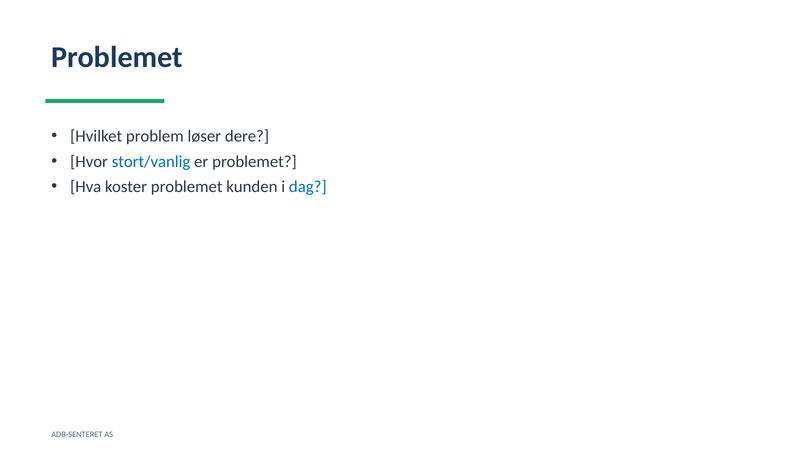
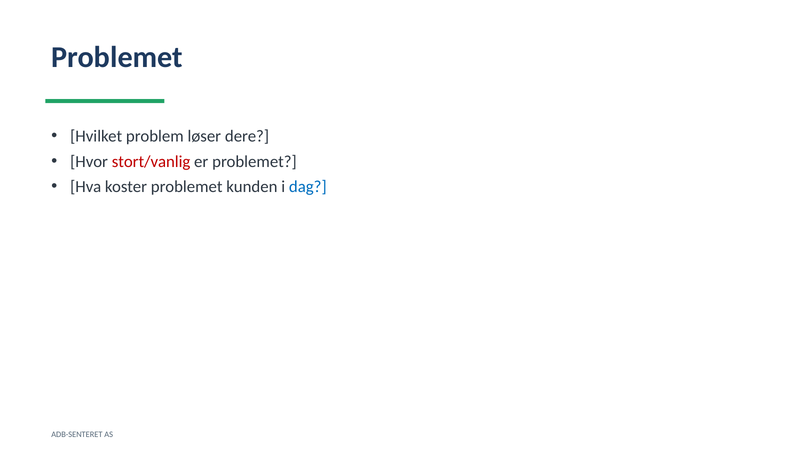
stort/vanlig colour: blue -> red (151, 162)
